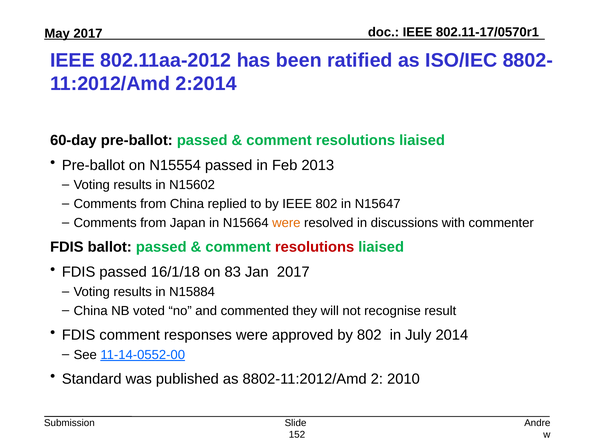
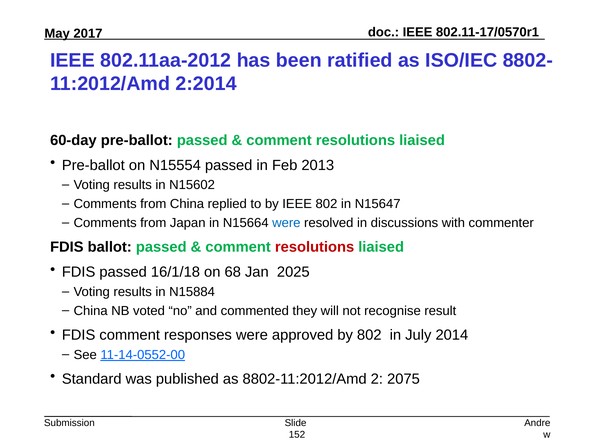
were colour: orange -> blue (286, 223)
83: 83 -> 68 (233, 272)
Jan 2017: 2017 -> 2025 (293, 272)
2010: 2010 -> 2075 (403, 379)
